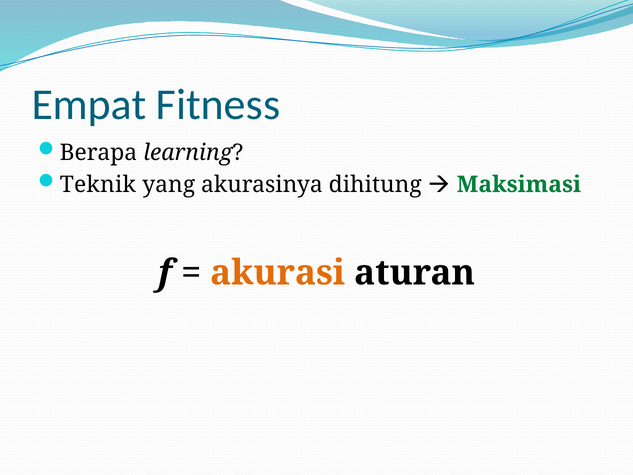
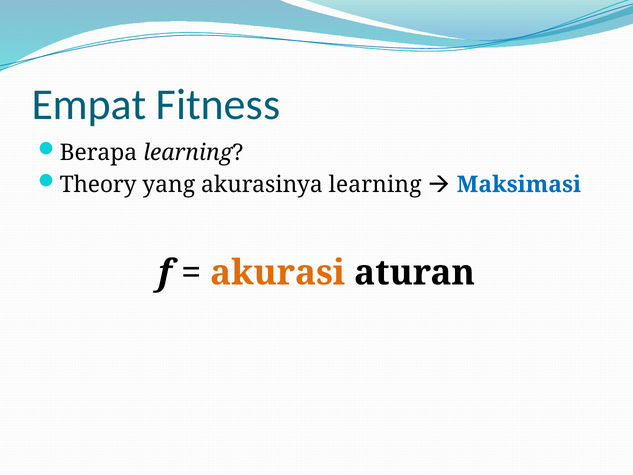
Teknik: Teknik -> Theory (98, 184)
akurasinya dihitung: dihitung -> learning (375, 184)
Maksimasi colour: green -> blue (519, 184)
